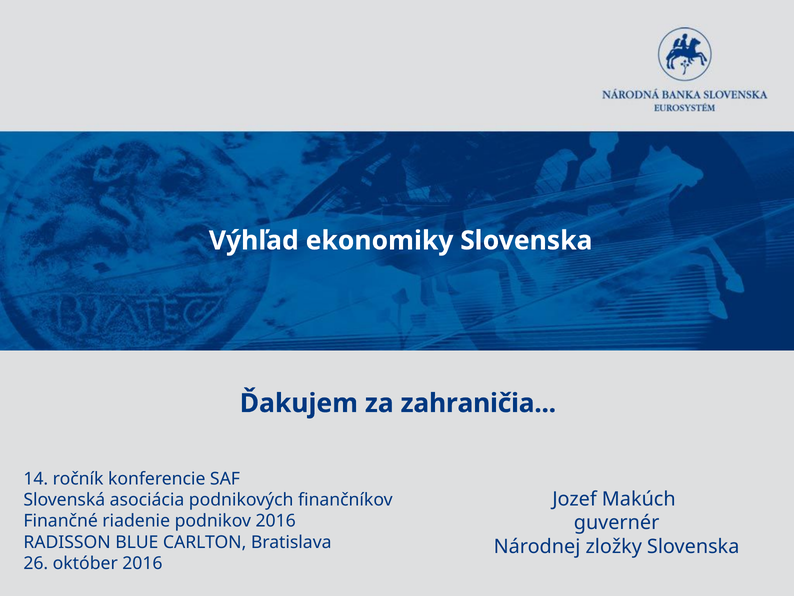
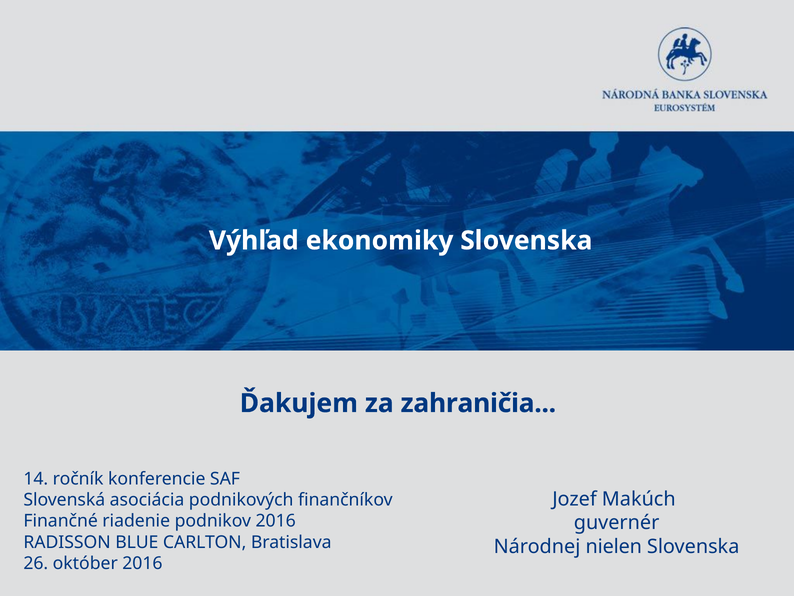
zložky: zložky -> nielen (614, 546)
